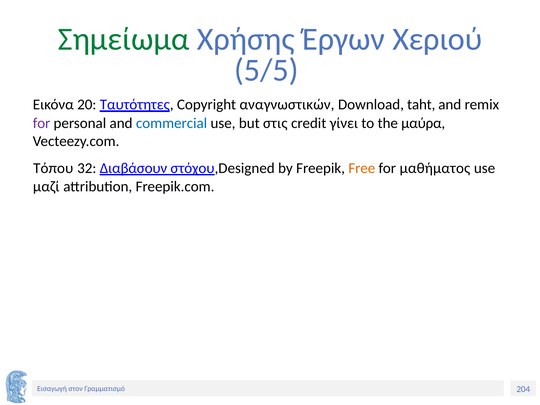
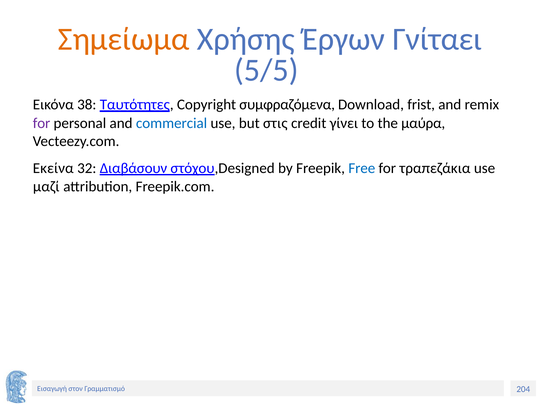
Σημείωμα colour: green -> orange (124, 39)
Χεριού: Χεριού -> Γνίταει (437, 39)
20: 20 -> 38 (87, 105)
αναγνωστικών: αναγνωστικών -> συμφραζόμενα (287, 105)
taht: taht -> frist (421, 105)
Τόπου: Τόπου -> Εκείνα (53, 168)
Free colour: orange -> blue (362, 168)
μαθήματος: μαθήματος -> τραπεζάκια (435, 168)
